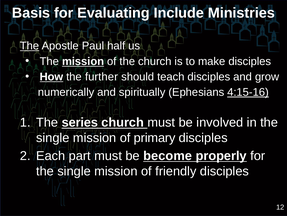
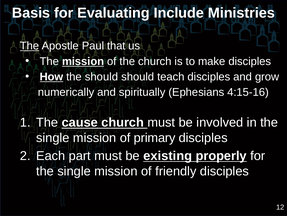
half: half -> that (116, 46)
the further: further -> should (101, 76)
4:15-16 underline: present -> none (248, 92)
series: series -> cause (80, 122)
become: become -> existing (168, 155)
